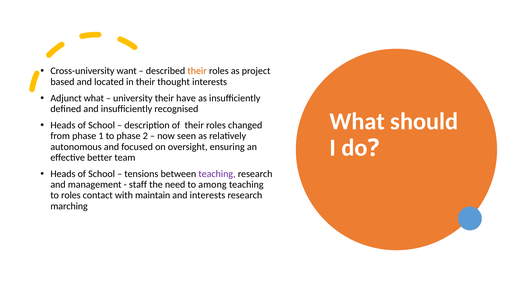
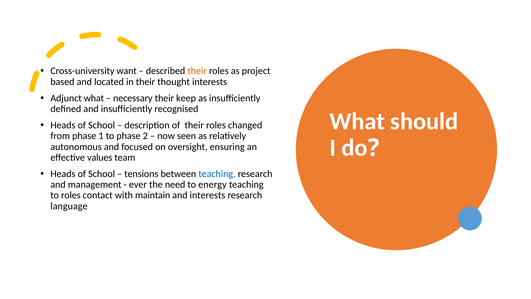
university: university -> necessary (133, 98)
have: have -> keep (186, 98)
better: better -> values (100, 157)
teaching colour: purple -> blue (217, 174)
staff: staff -> ever (138, 184)
among: among -> energy (212, 184)
marching: marching -> language (69, 206)
